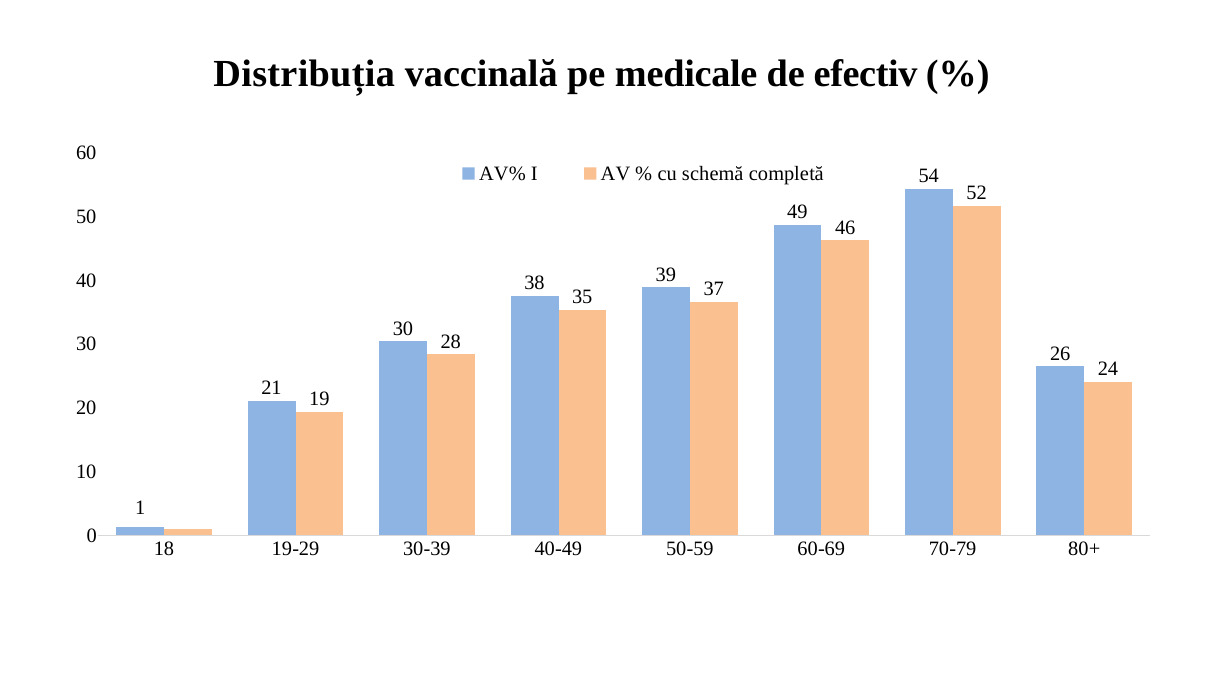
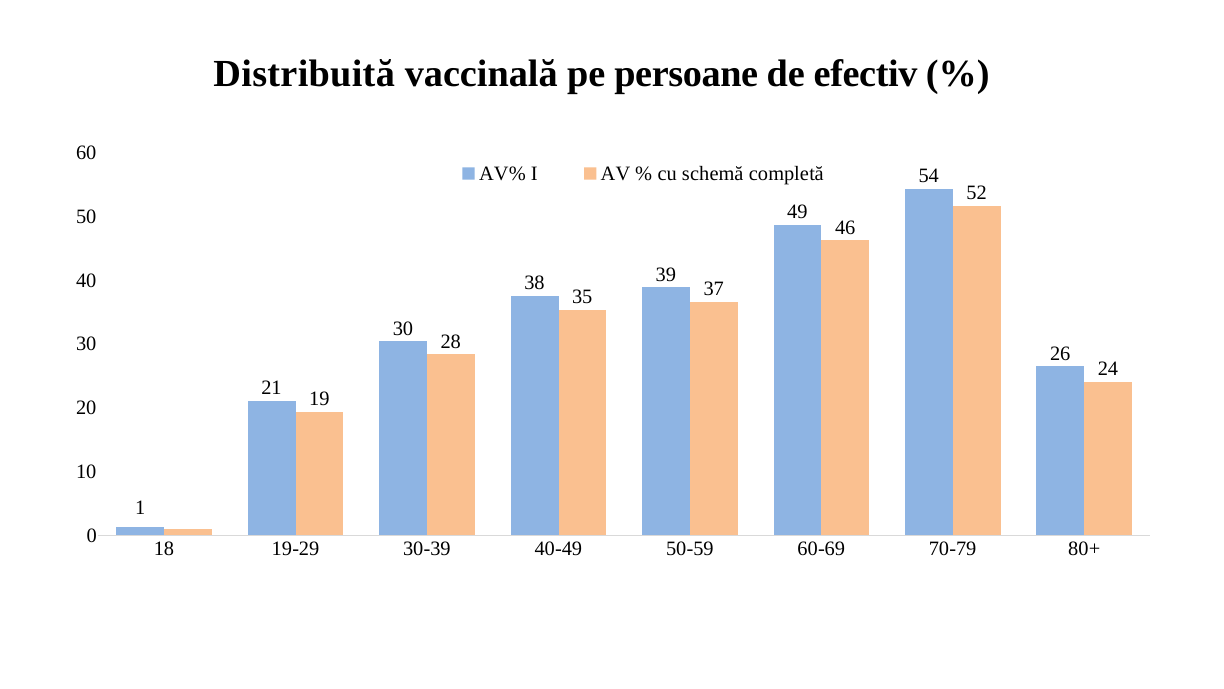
Distribuția: Distribuția -> Distribuită (304, 74)
medicale: medicale -> persoane (686, 74)
